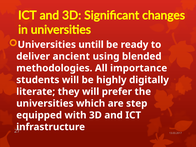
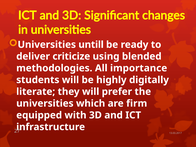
ancient: ancient -> criticize (71, 56)
step: step -> firm (137, 103)
